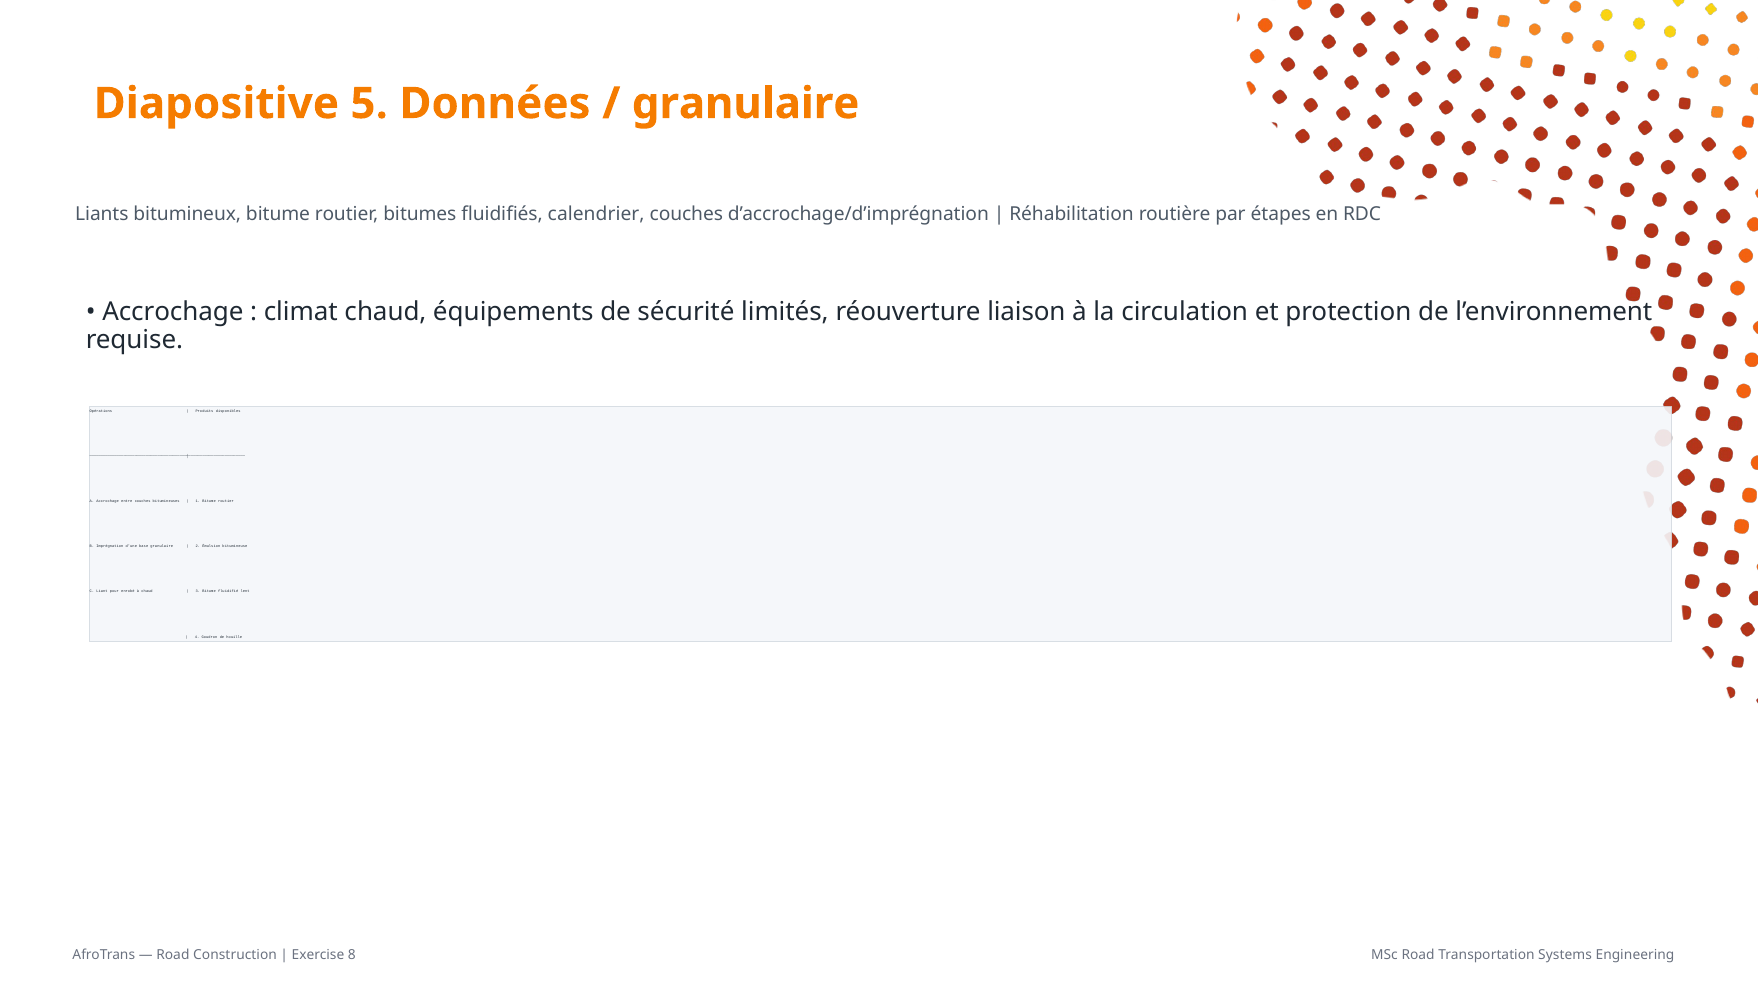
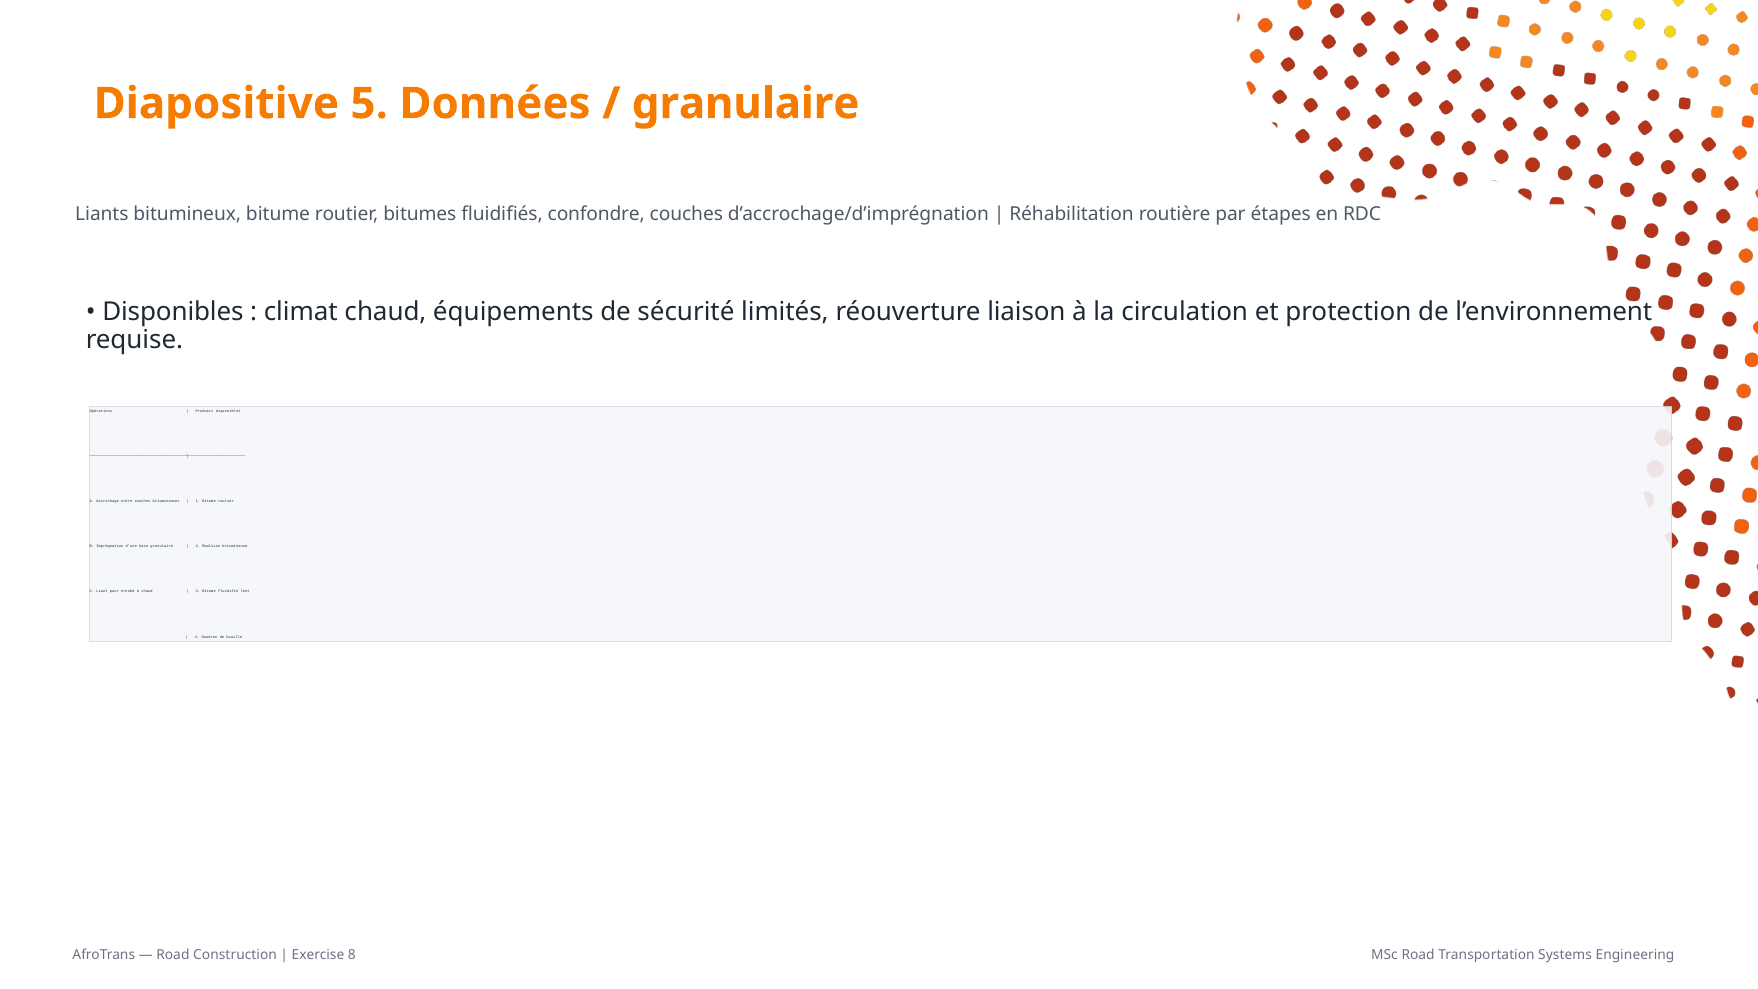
calendrier: calendrier -> confondre (596, 214)
Accrochage: Accrochage -> Disponibles (173, 311)
